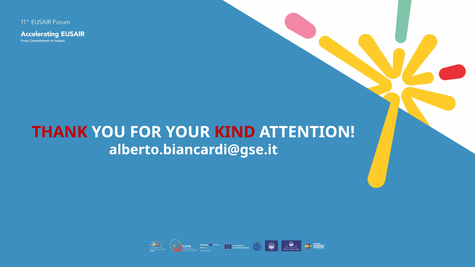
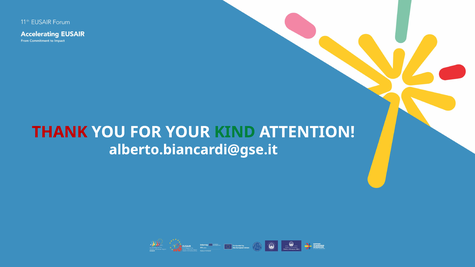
KIND colour: red -> green (235, 132)
